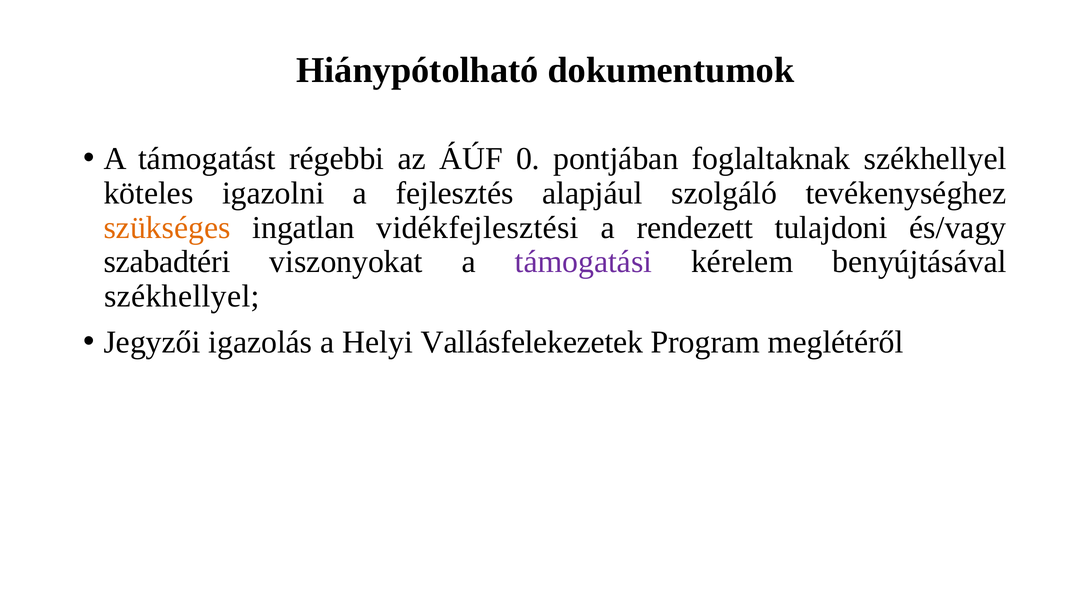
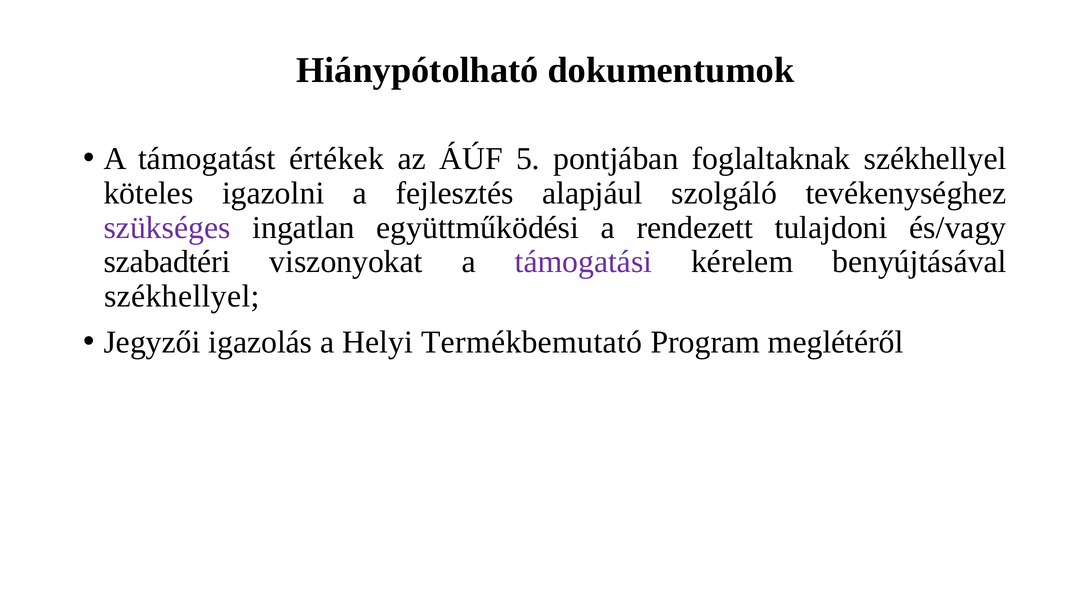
régebbi: régebbi -> értékek (337, 159)
0: 0 -> 5 (528, 159)
szükséges colour: orange -> purple (167, 227)
vidékfejlesztési: vidékfejlesztési -> együttműködési (478, 227)
Vallásfelekezetek: Vallásfelekezetek -> Termékbemutató (532, 342)
